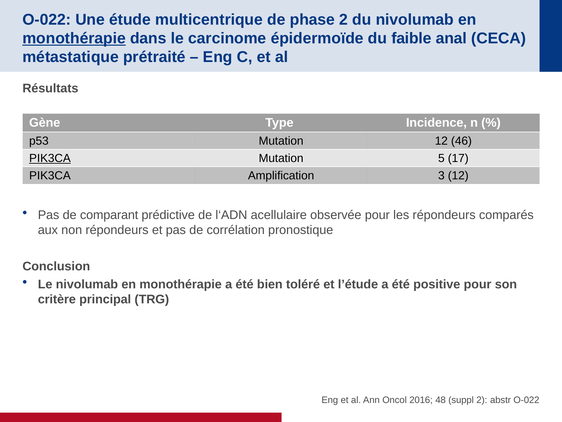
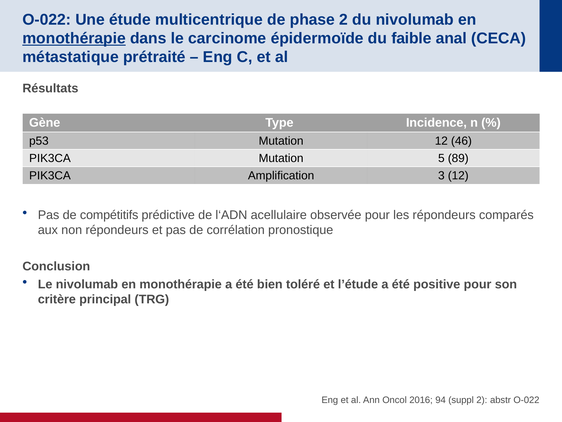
PIK3CA underline: present -> none (50, 158)
17: 17 -> 89 (458, 158)
comparant: comparant -> compétitifs (109, 215)
48: 48 -> 94 (441, 400)
